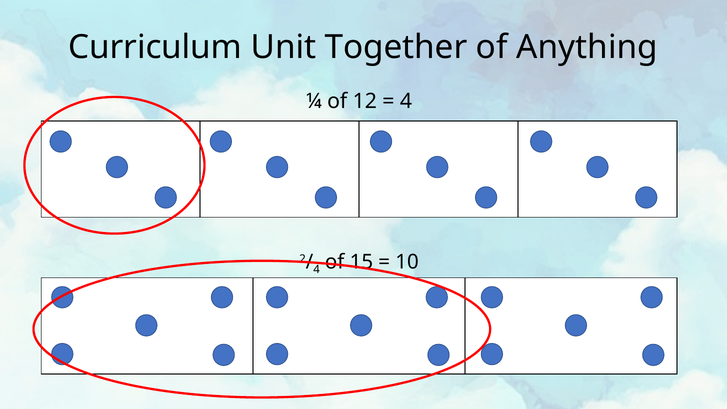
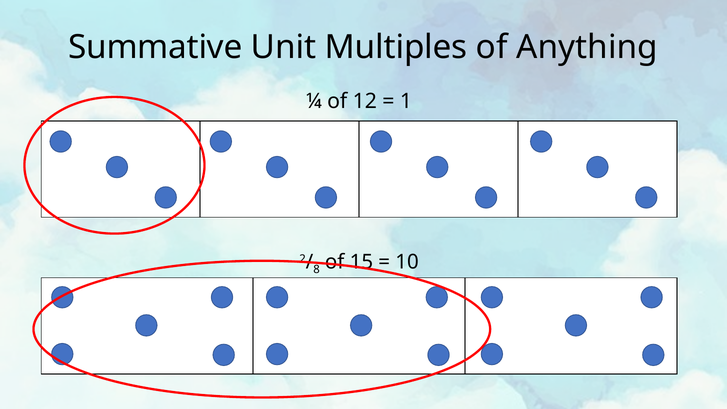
Curriculum: Curriculum -> Summative (155, 47)
Together: Together -> Multiples (396, 47)
4: 4 -> 1 (406, 101)
4: 4 -> 8 (317, 270)
